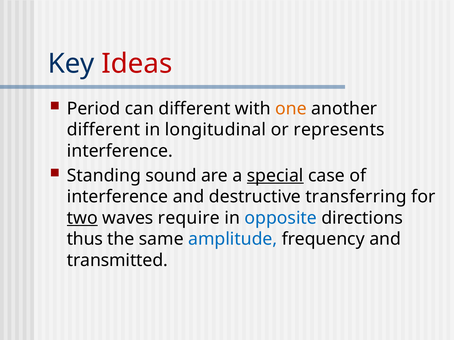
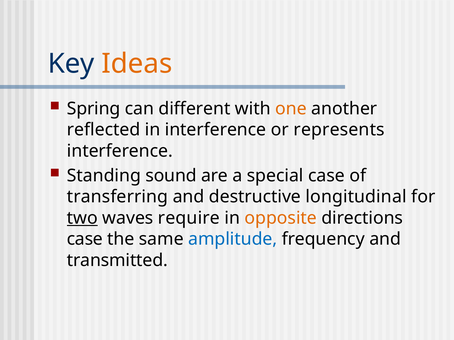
Ideas colour: red -> orange (137, 64)
Period: Period -> Spring (94, 109)
different: different -> reflected (104, 130)
in longitudinal: longitudinal -> interference (216, 130)
special underline: present -> none (275, 176)
interference: interference -> transferring (117, 197)
transferring: transferring -> longitudinal (356, 197)
opposite colour: blue -> orange (281, 218)
thus: thus -> case (85, 239)
